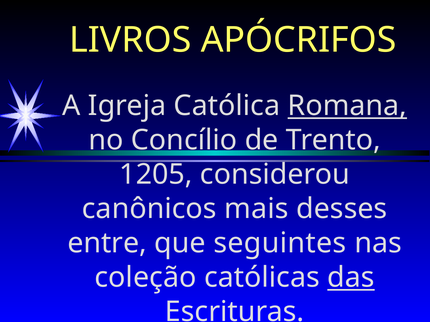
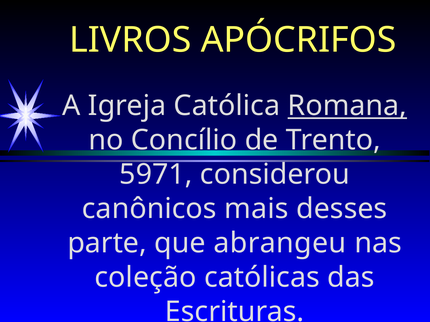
1205: 1205 -> 5971 (156, 175)
entre: entre -> parte (107, 244)
seguintes: seguintes -> abrangeu (280, 244)
das underline: present -> none (351, 278)
